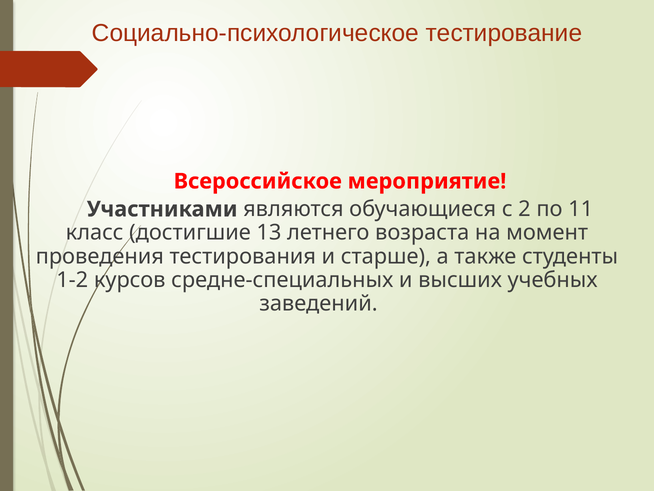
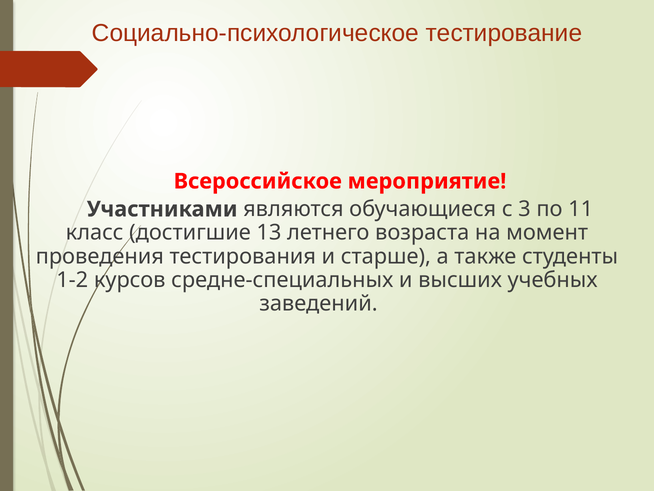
2: 2 -> 3 (524, 209)
